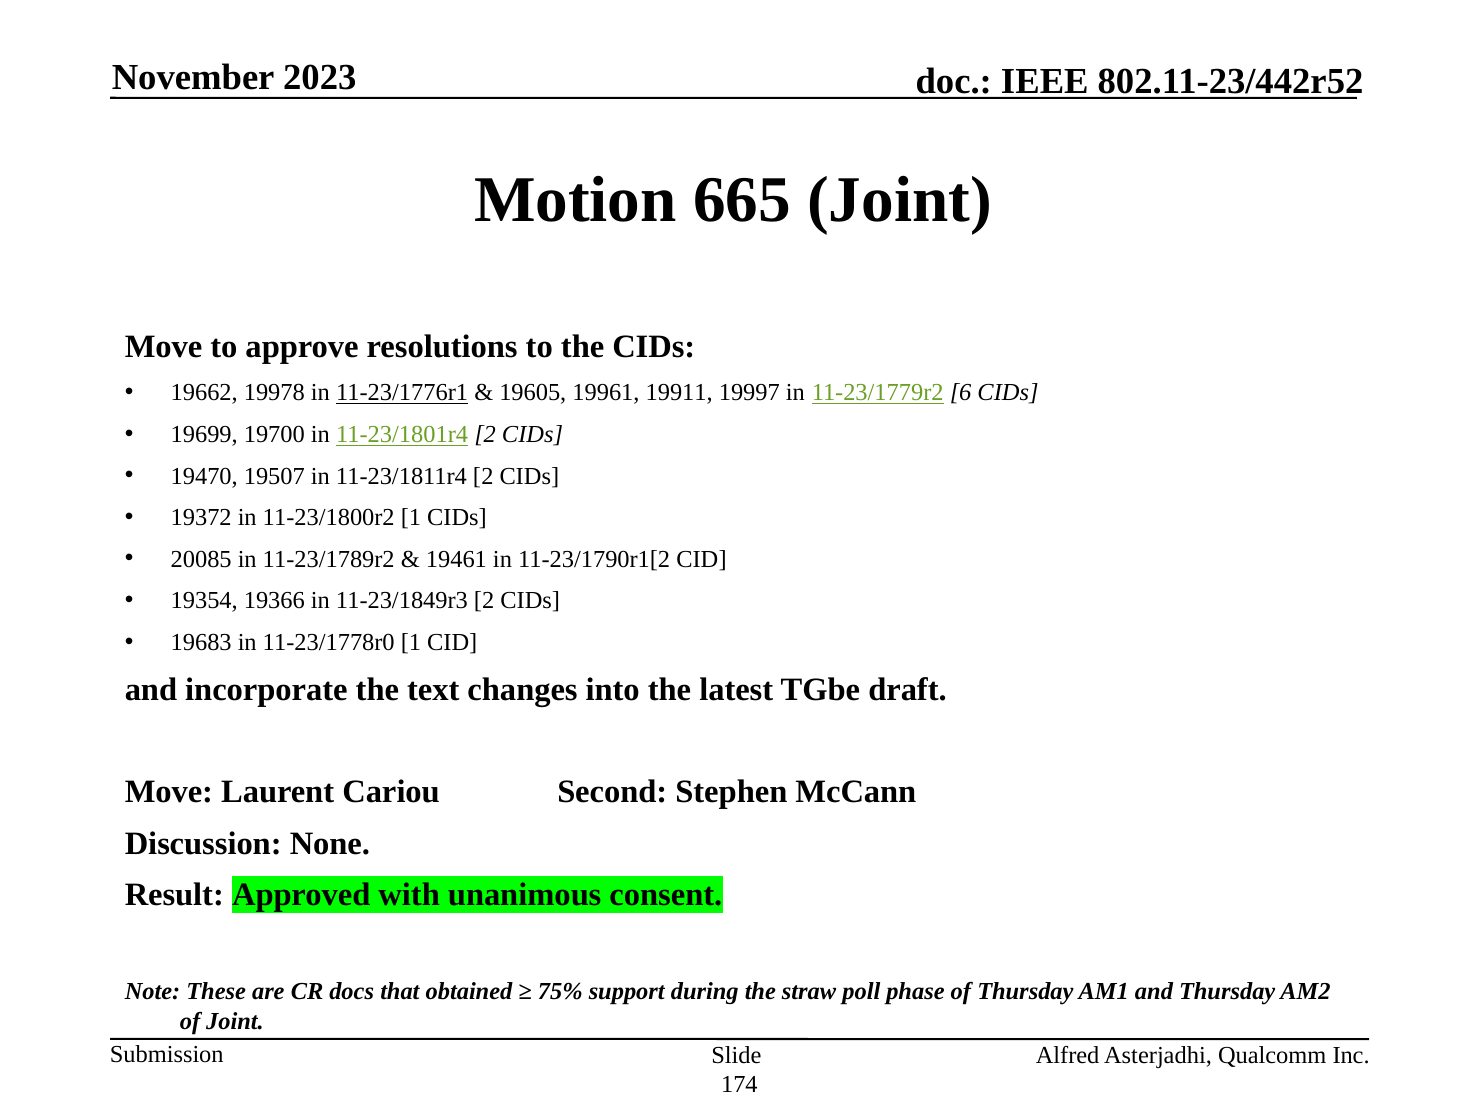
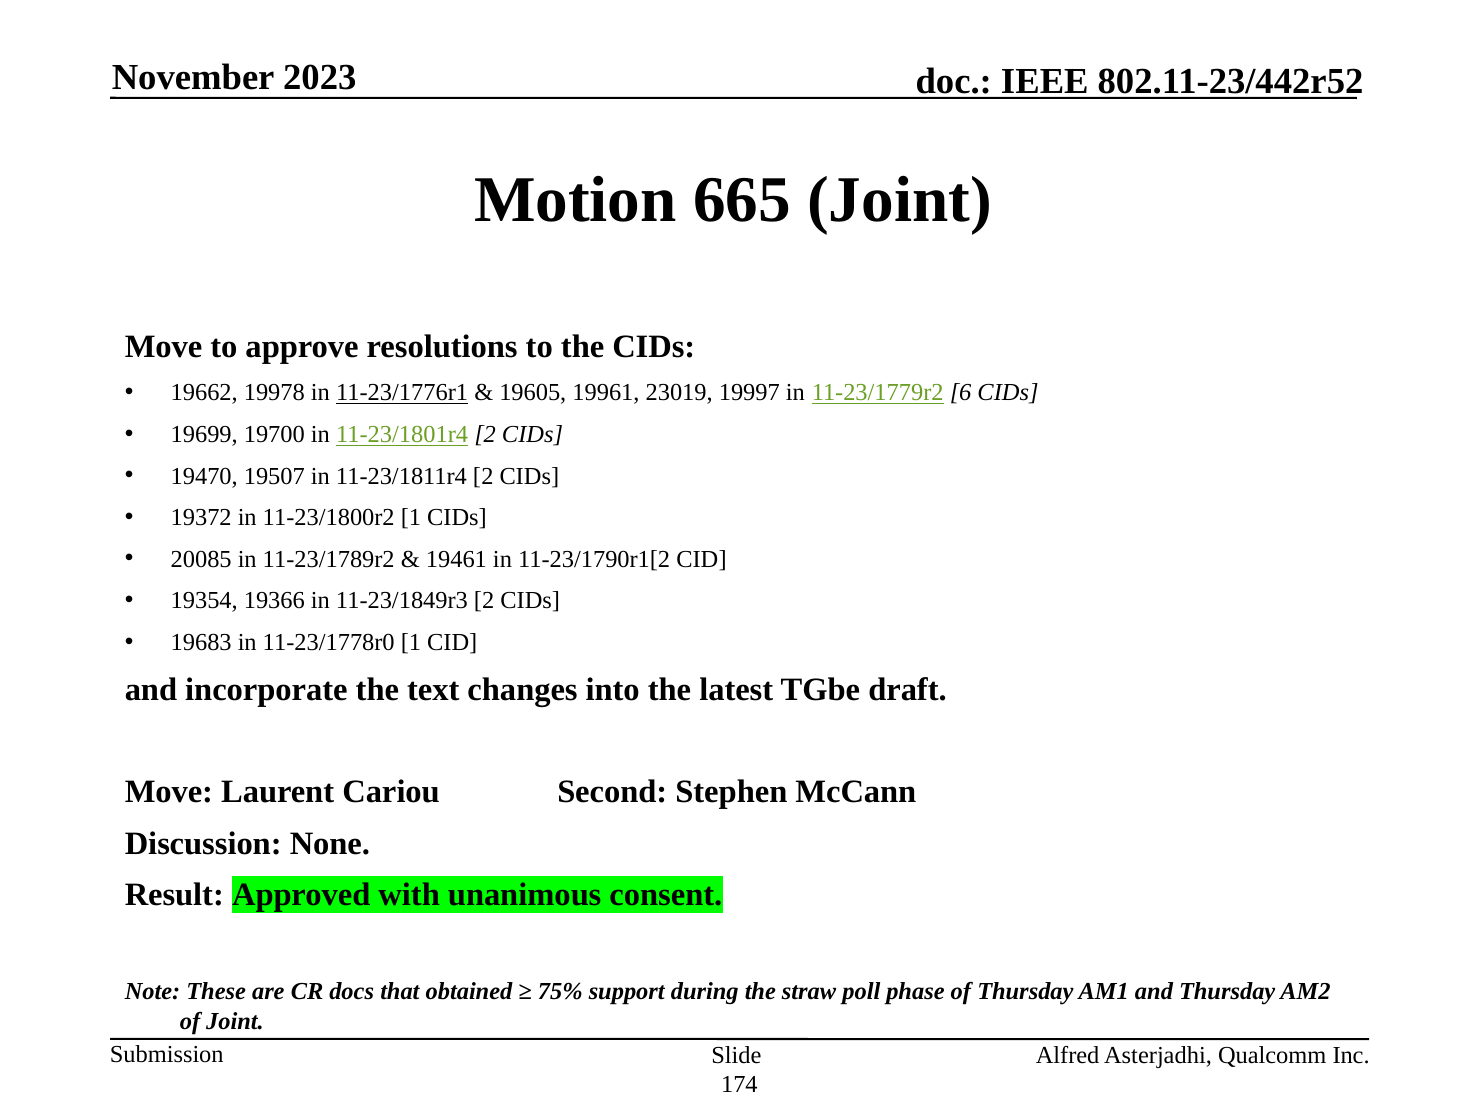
19911: 19911 -> 23019 (679, 393)
